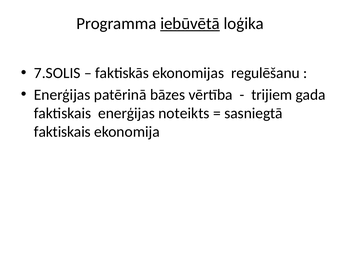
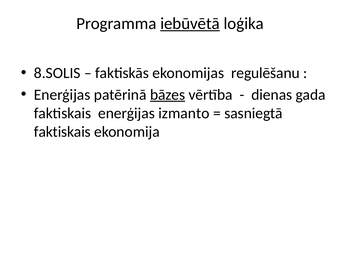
7.SOLIS: 7.SOLIS -> 8.SOLIS (57, 73)
bāzes underline: none -> present (168, 95)
trijiem: trijiem -> dienas (272, 95)
noteikts: noteikts -> izmanto (184, 113)
